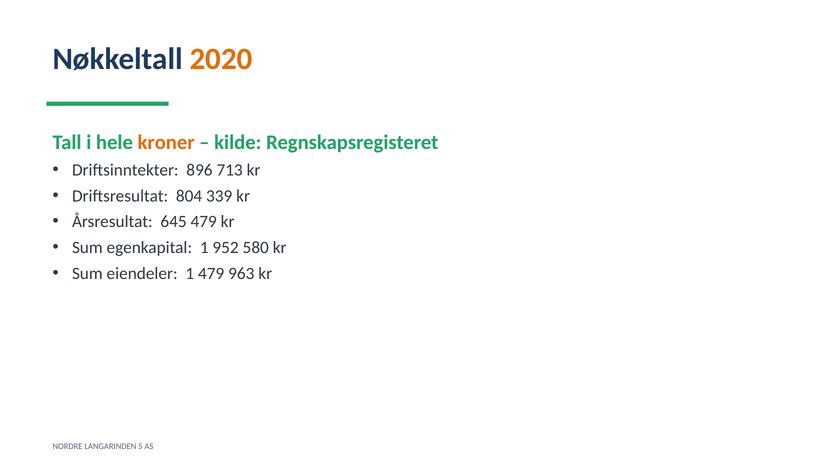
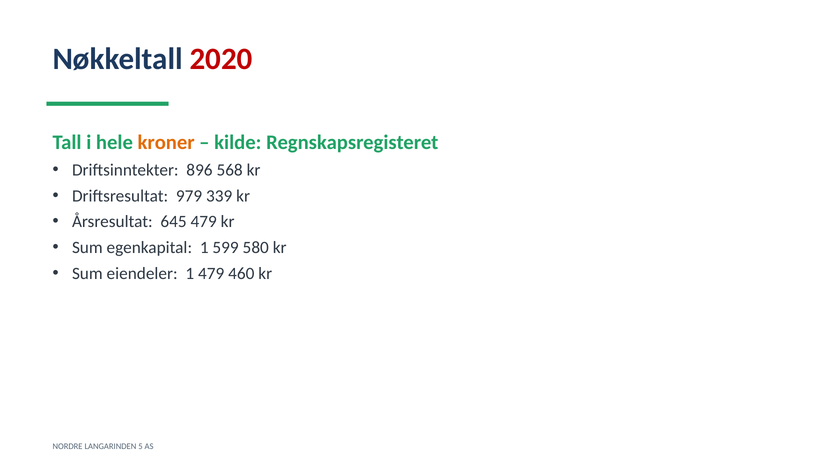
2020 colour: orange -> red (221, 59)
713: 713 -> 568 (230, 170)
804: 804 -> 979 (189, 196)
952: 952 -> 599 (226, 248)
963: 963 -> 460 (241, 273)
